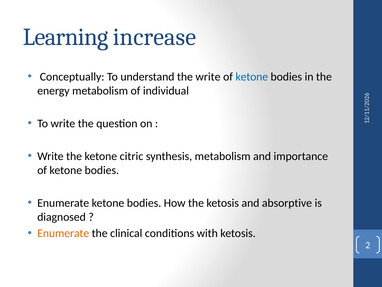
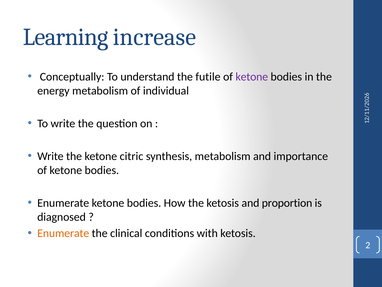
the write: write -> futile (208, 77)
ketone colour: blue -> purple (252, 77)
absorptive: absorptive -> proportion (287, 203)
